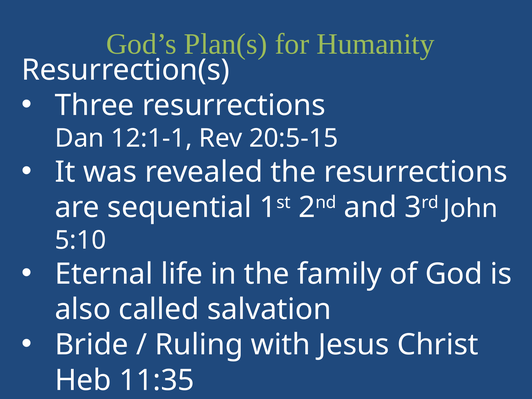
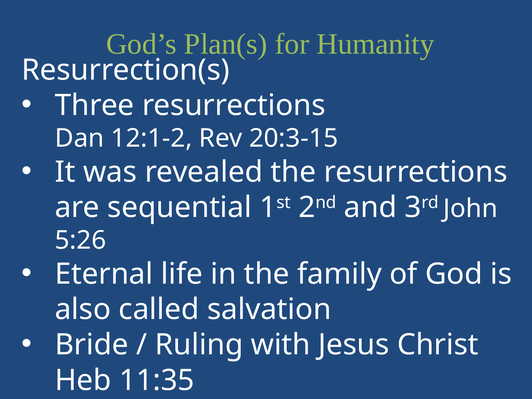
12:1-1: 12:1-1 -> 12:1-2 (152, 138)
20:5-15: 20:5-15 -> 20:3-15 (294, 138)
5:10: 5:10 -> 5:26 (80, 240)
